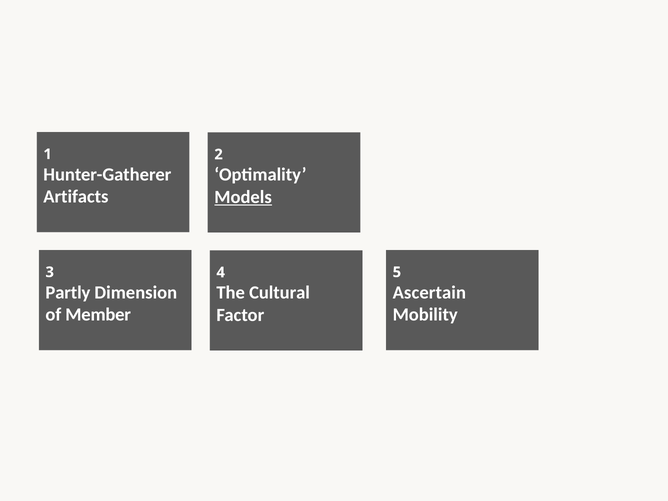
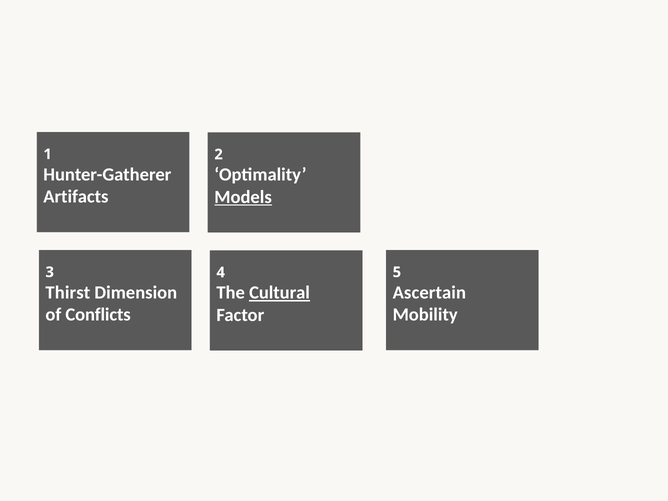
Partly: Partly -> Thirst (68, 293)
Cultural underline: none -> present (279, 293)
Member: Member -> Conflicts (98, 315)
